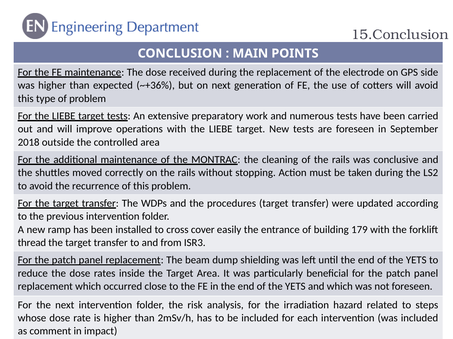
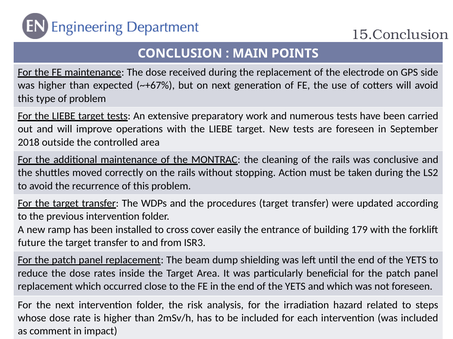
~+36%: ~+36% -> ~+67% (156, 86)
thread: thread -> future (32, 243)
